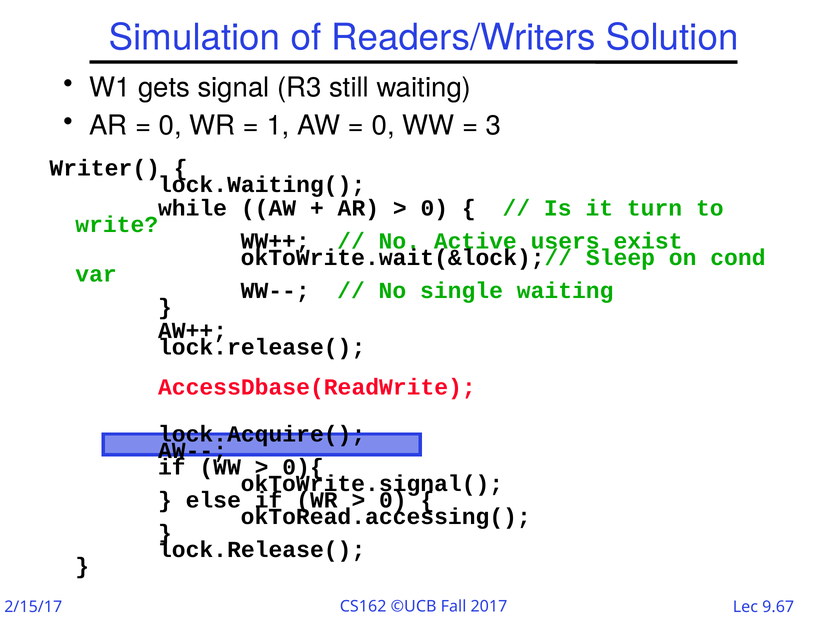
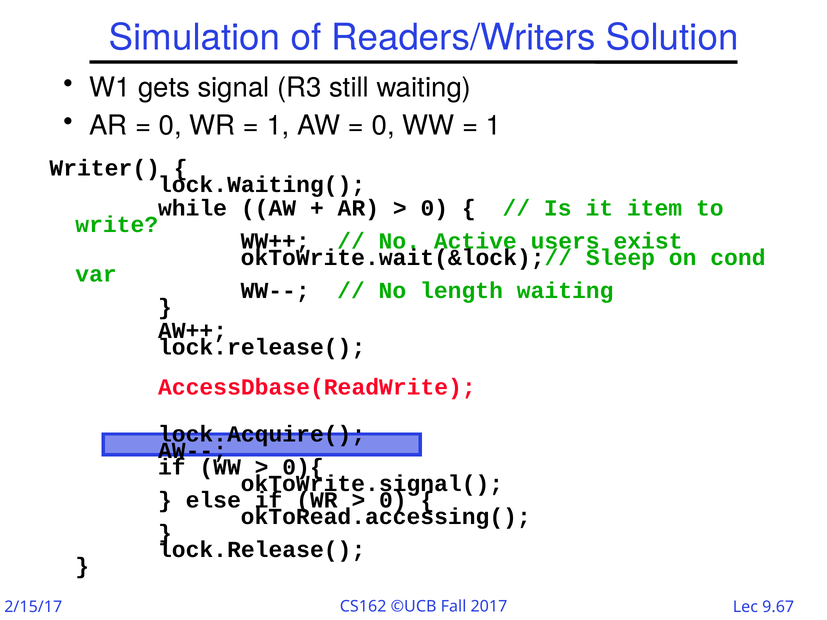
3: 3 -> 1 (493, 126)
turn: turn -> item (655, 208)
single: single -> length (462, 291)
